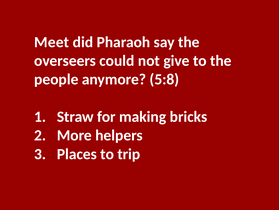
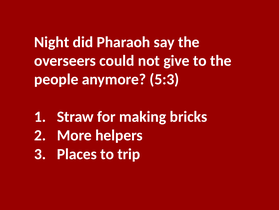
Meet: Meet -> Night (52, 42)
5:8: 5:8 -> 5:3 (164, 79)
